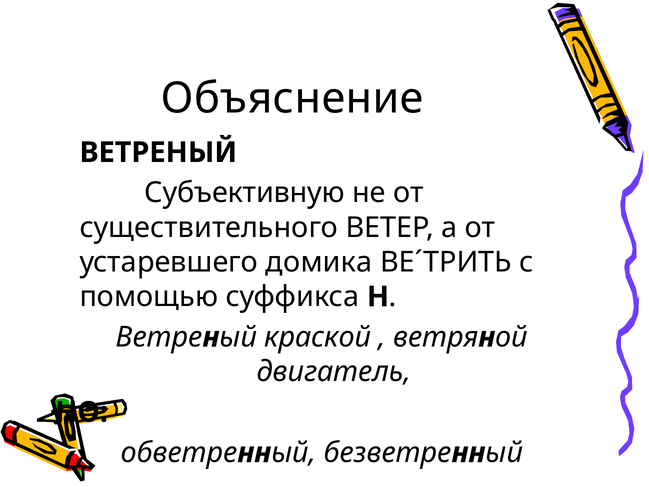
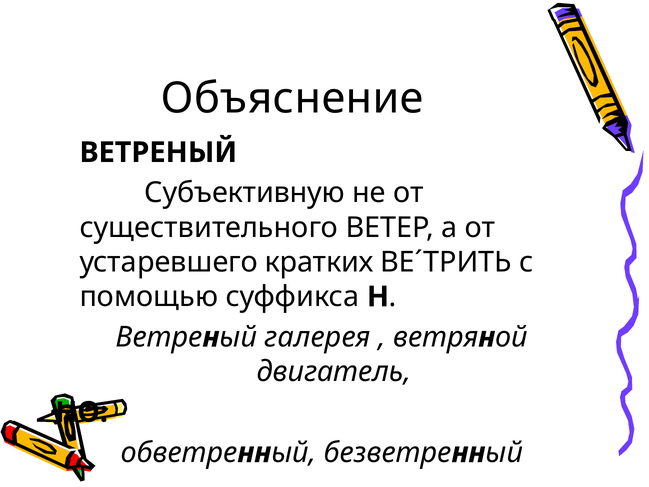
домика: домика -> кратких (319, 262)
краской: краской -> галерея (317, 337)
